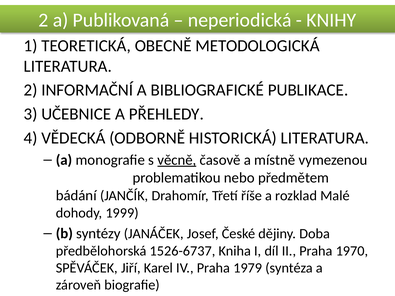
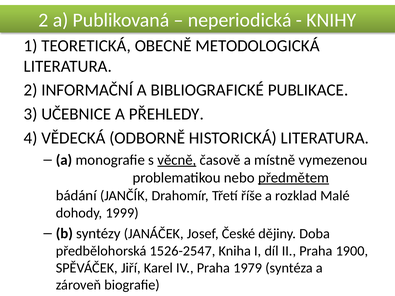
předmětem underline: none -> present (294, 178)
1526-6737: 1526-6737 -> 1526-2547 (183, 251)
1970: 1970 -> 1900 (352, 251)
